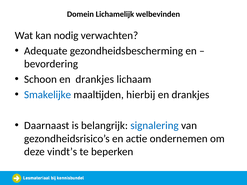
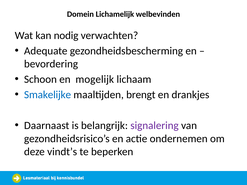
Schoon en drankjes: drankjes -> mogelijk (95, 79)
hierbij: hierbij -> brengt (141, 95)
signalering colour: blue -> purple (155, 126)
